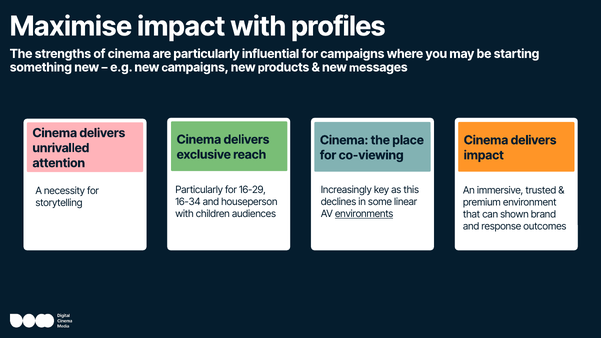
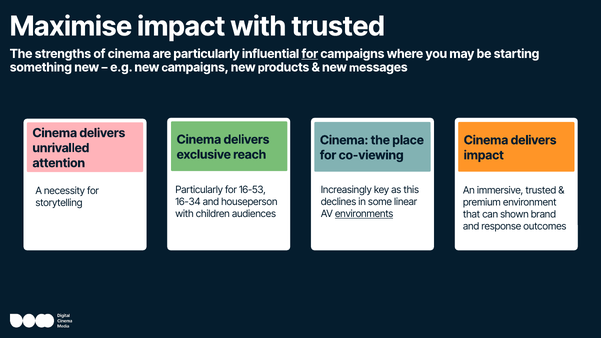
with profiles: profiles -> trusted (338, 26)
for underline: none -> present (310, 54)
16-29: 16-29 -> 16-53 (252, 190)
